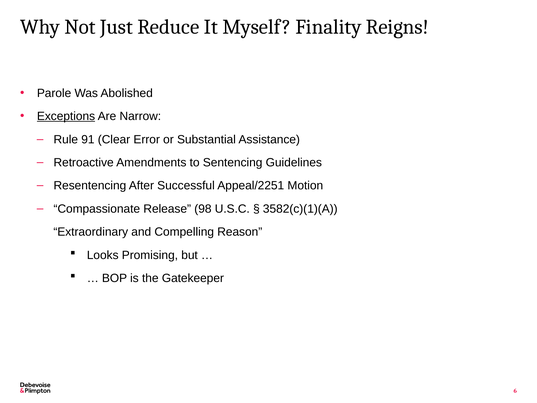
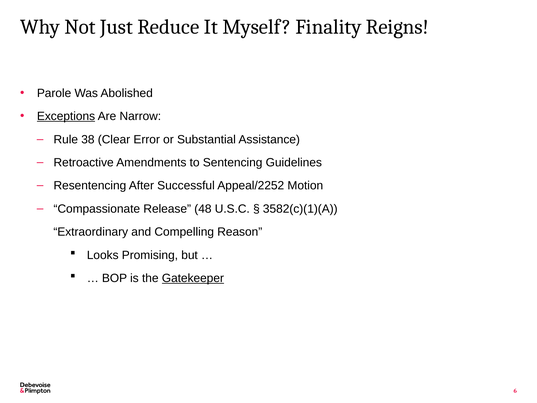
91: 91 -> 38 (88, 139)
Appeal/2251: Appeal/2251 -> Appeal/2252 (251, 186)
98: 98 -> 48 (203, 209)
Gatekeeper underline: none -> present (193, 278)
